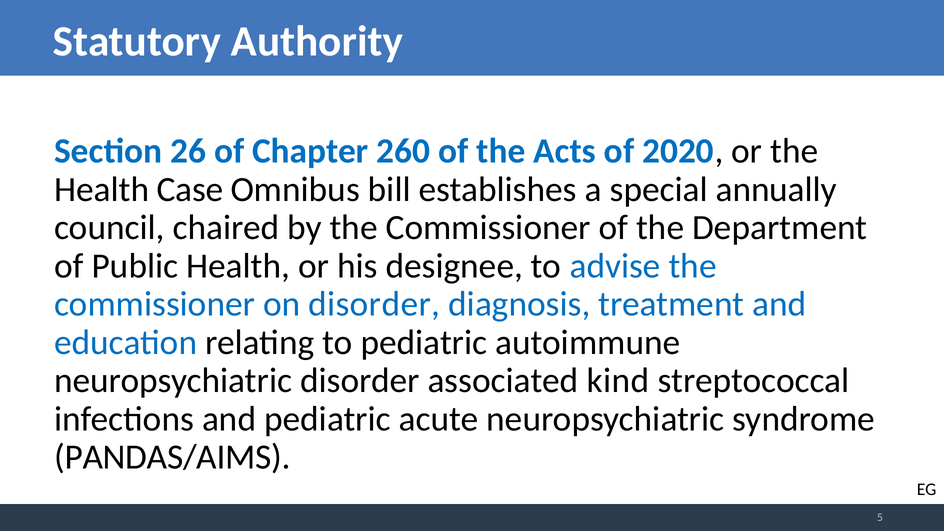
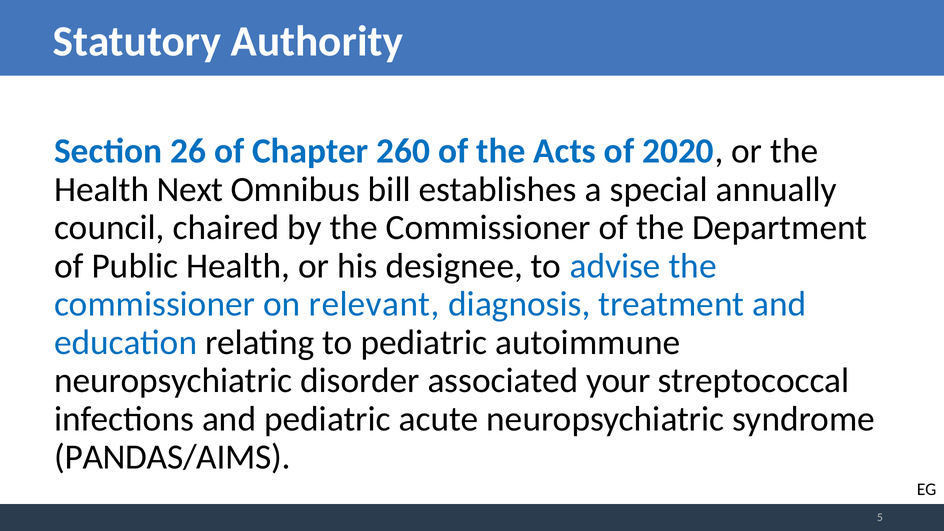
Case: Case -> Next (190, 189)
on disorder: disorder -> relevant (374, 304)
kind: kind -> your (618, 381)
